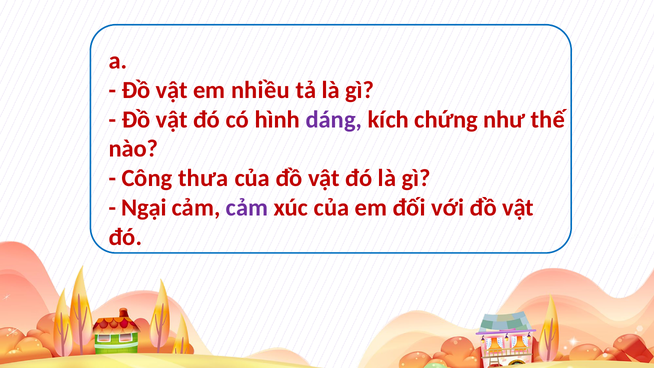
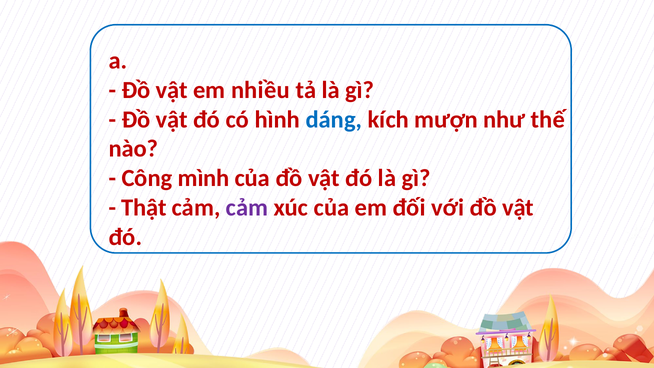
dáng colour: purple -> blue (334, 119)
chứng: chứng -> mượn (446, 119)
thưa: thưa -> mình (204, 178)
Ngại: Ngại -> Thật (144, 208)
